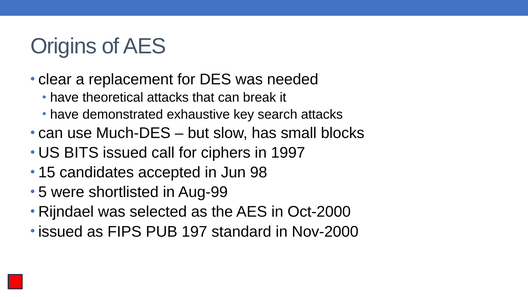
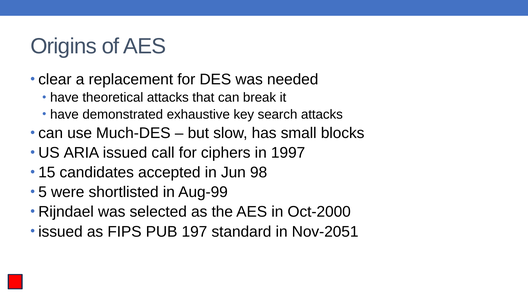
BITS: BITS -> ARIA (81, 153)
Nov-2000: Nov-2000 -> Nov-2051 (325, 232)
